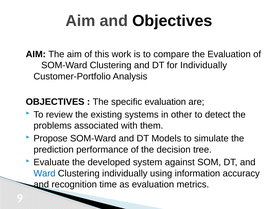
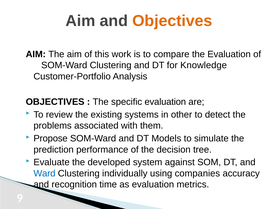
Objectives colour: black -> orange (172, 21)
for Individually: Individually -> Knowledge (204, 65)
information: information -> companies (197, 173)
